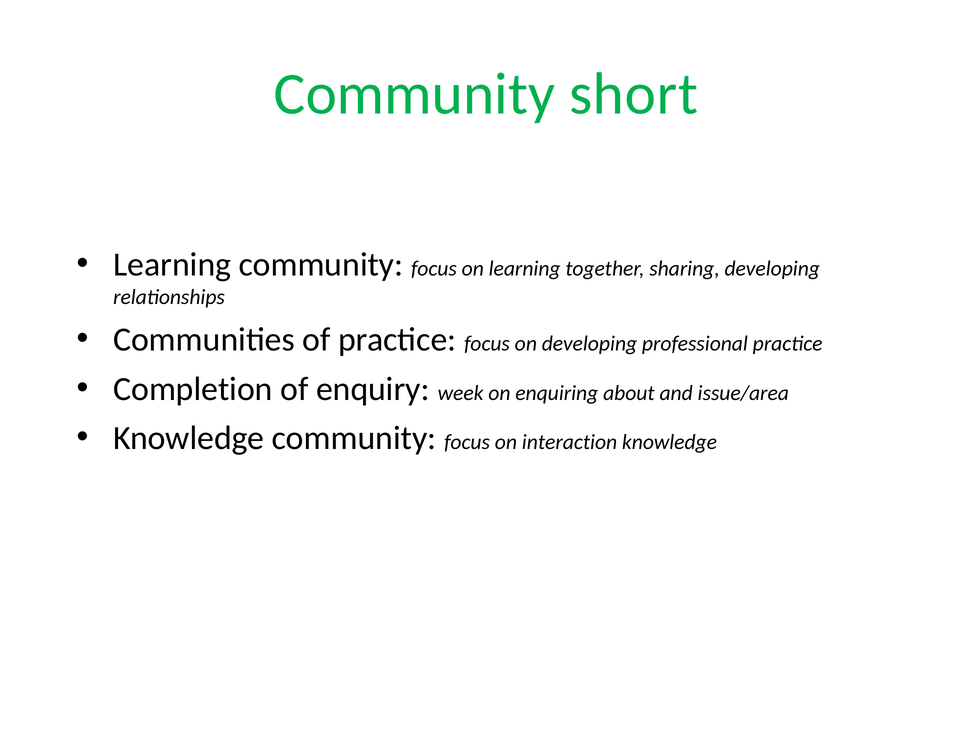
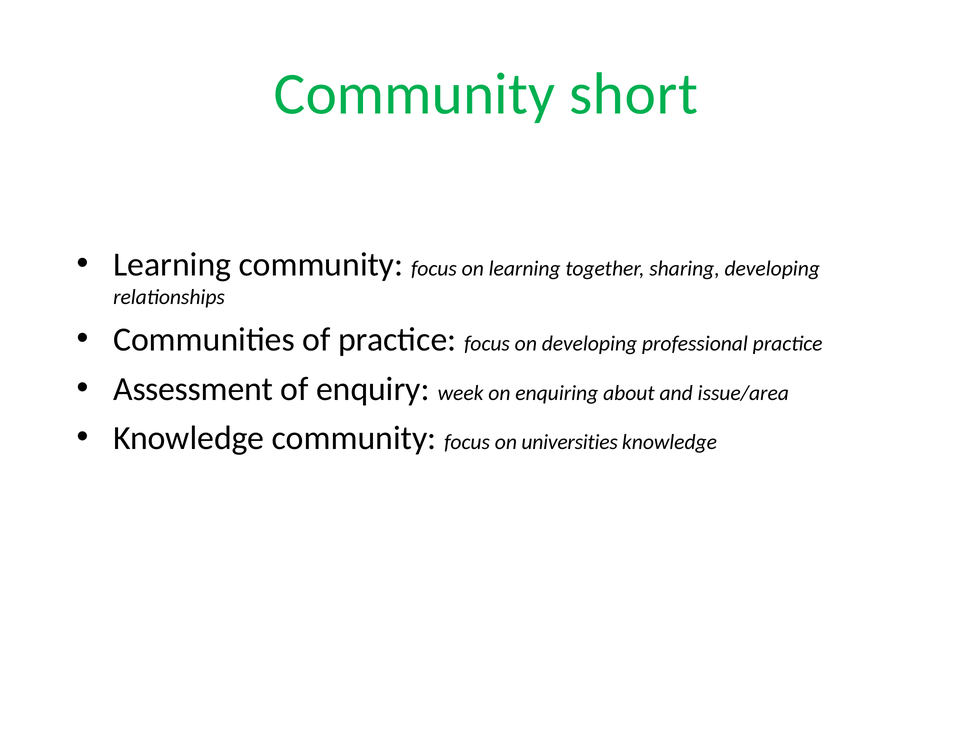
Completion: Completion -> Assessment (193, 389)
interaction: interaction -> universities (570, 442)
